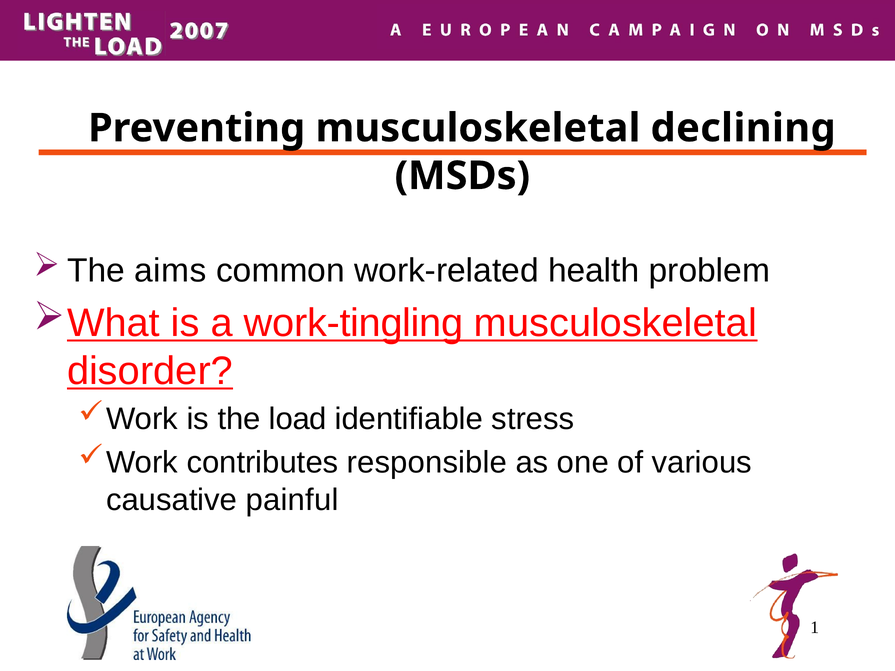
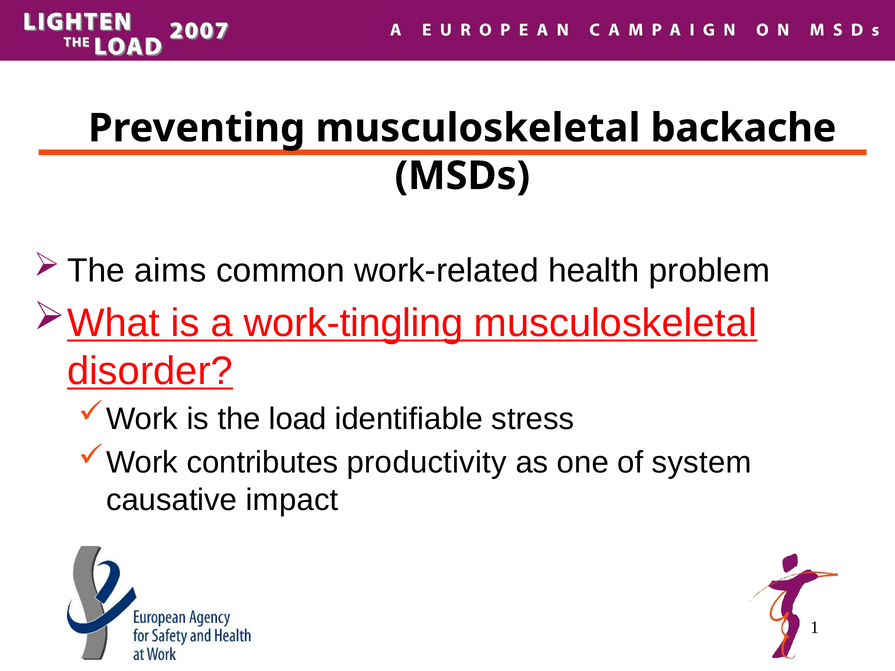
declining: declining -> backache (743, 128)
responsible: responsible -> productivity (427, 463)
various: various -> system (702, 463)
painful: painful -> impact (292, 500)
